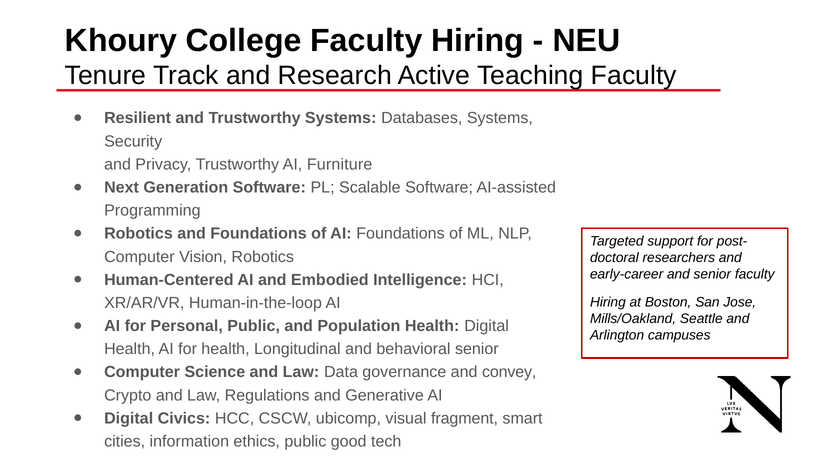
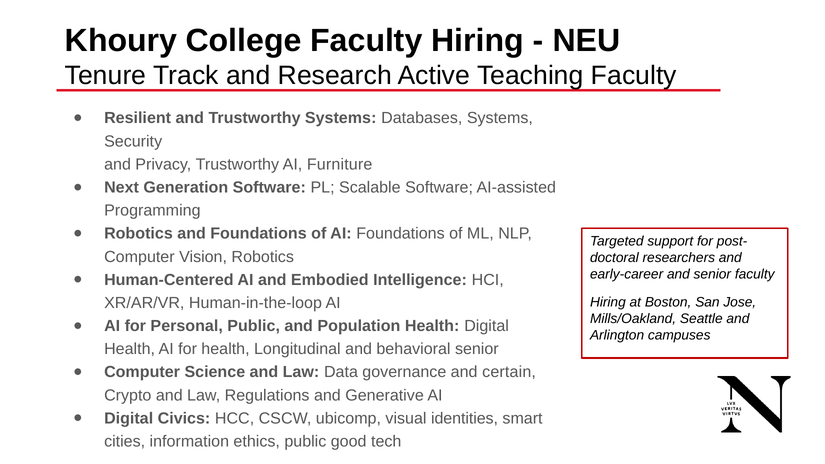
convey: convey -> certain (509, 372)
fragment: fragment -> identities (465, 418)
